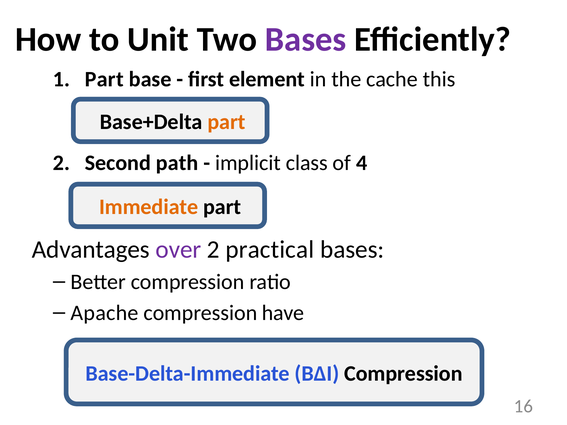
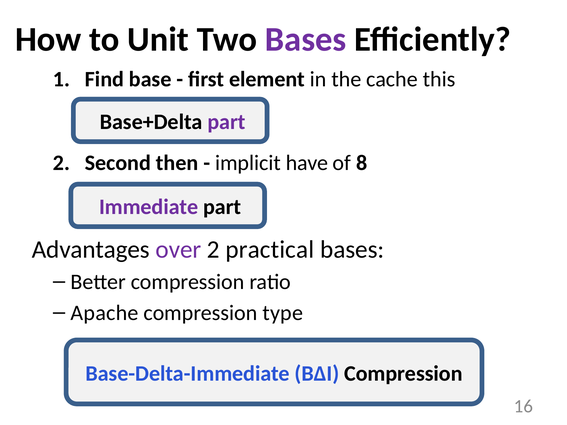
Part: Part -> Find (104, 79)
part colour: orange -> purple (226, 122)
path: path -> then (177, 163)
class: class -> have (307, 163)
4: 4 -> 8 (362, 163)
Immediate colour: orange -> purple (149, 207)
have: have -> type (283, 313)
